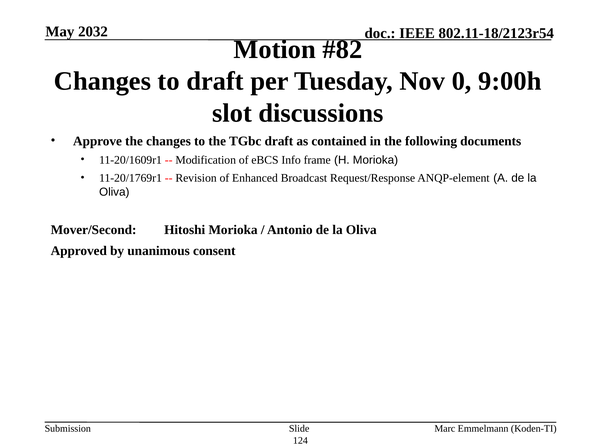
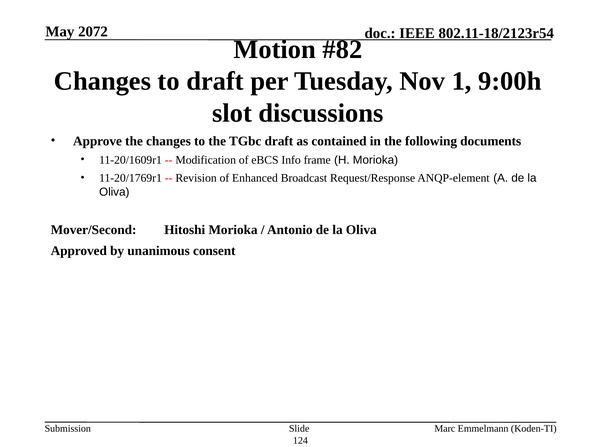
2032: 2032 -> 2072 (93, 32)
0: 0 -> 1 (462, 81)
